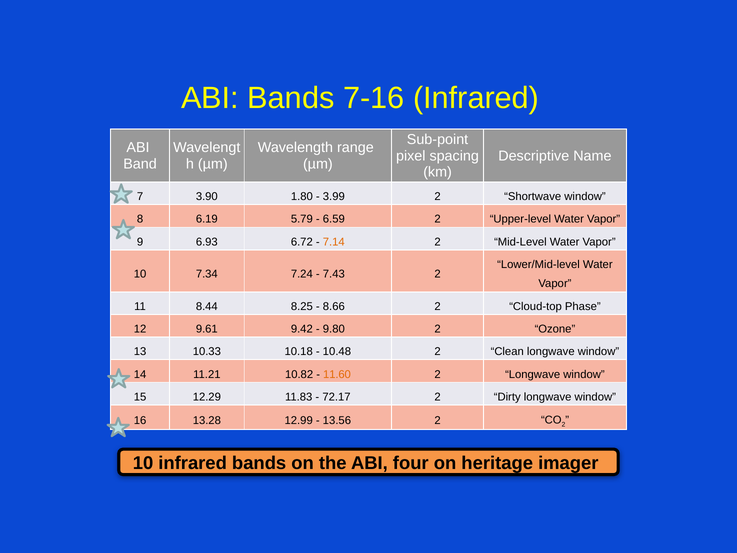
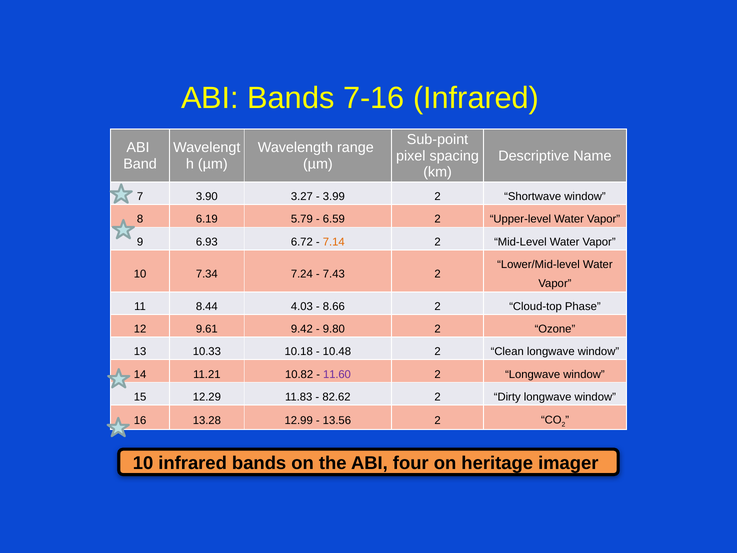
1.80: 1.80 -> 3.27 (302, 197)
8.25: 8.25 -> 4.03 (302, 306)
11.60 colour: orange -> purple (337, 374)
72.17: 72.17 -> 82.62 (337, 397)
